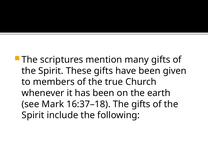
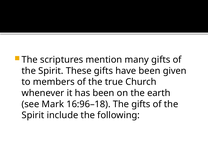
16:37–18: 16:37–18 -> 16:96–18 (88, 104)
